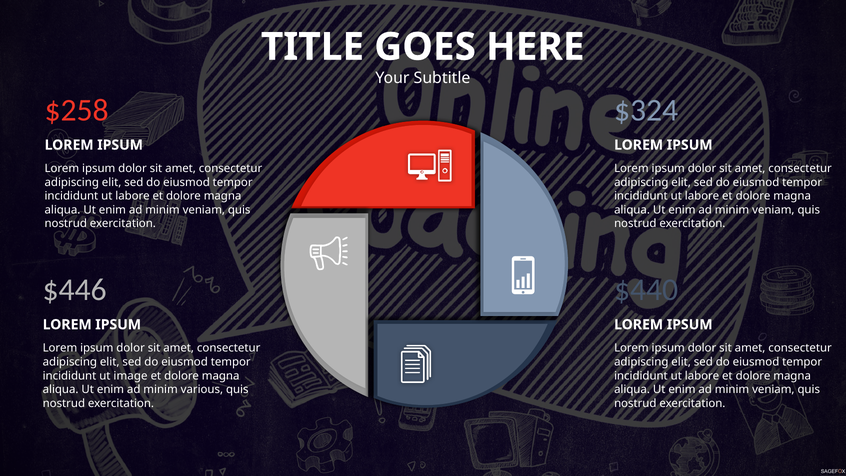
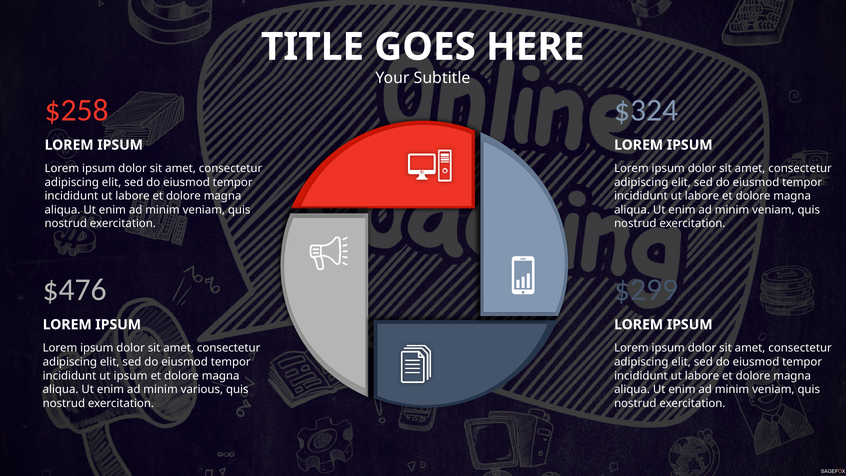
$446: $446 -> $476 (75, 290)
$440: $440 -> $299 (646, 290)
ut image: image -> ipsum (131, 376)
